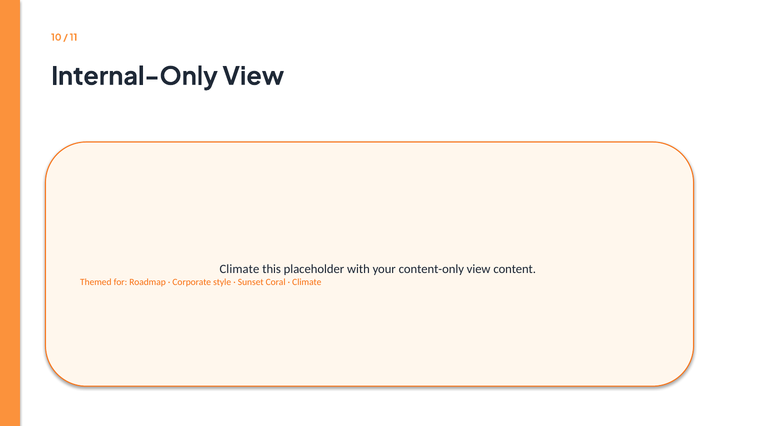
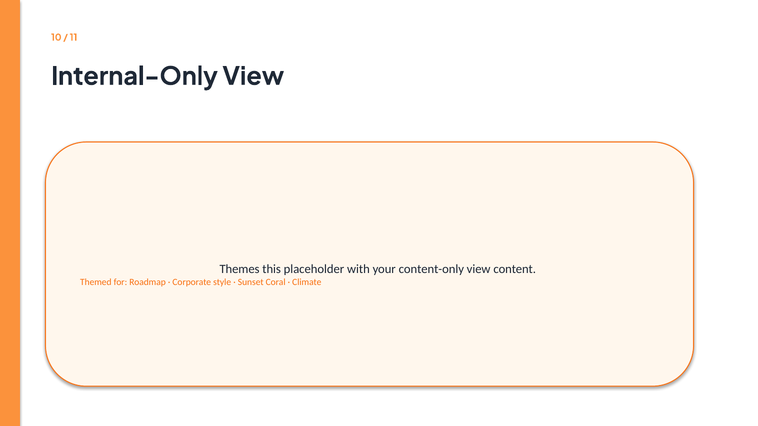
Climate: Climate -> Themes (240, 269)
